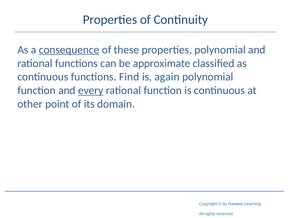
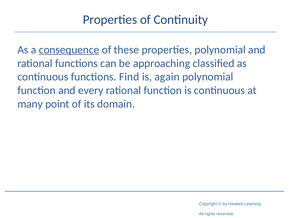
approximate: approximate -> approaching (162, 63)
every underline: present -> none (91, 91)
other: other -> many (30, 104)
